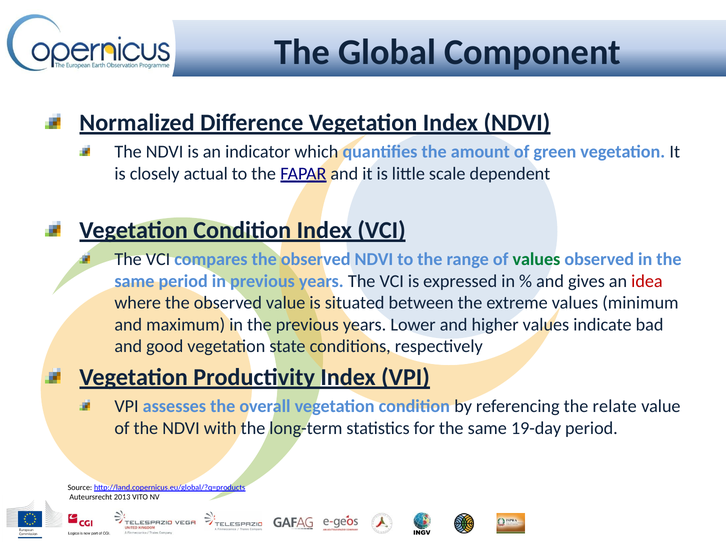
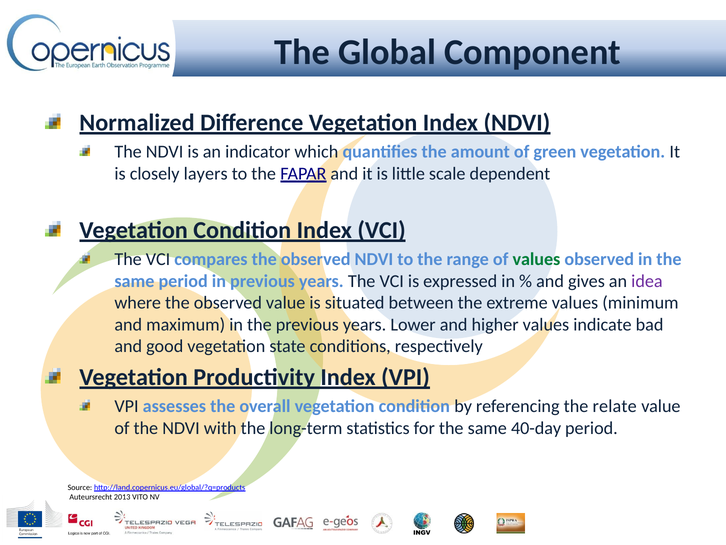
actual: actual -> layers (206, 174)
idea colour: red -> purple (647, 281)
19-day: 19-day -> 40-day (536, 428)
